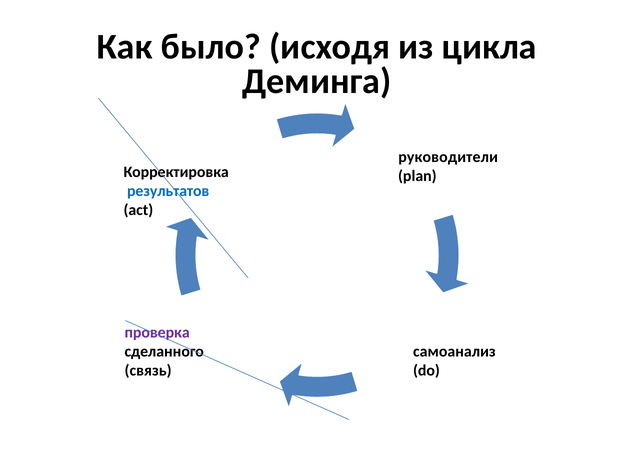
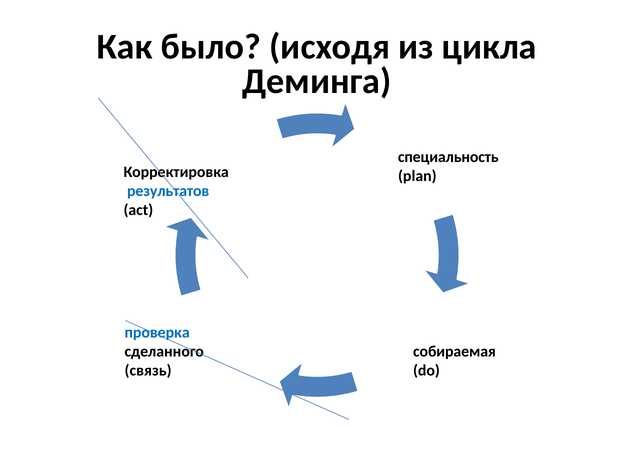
руководители: руководители -> специальность (448, 157)
проверка colour: purple -> blue (157, 332)
самоанализ: самоанализ -> собираемая (454, 351)
